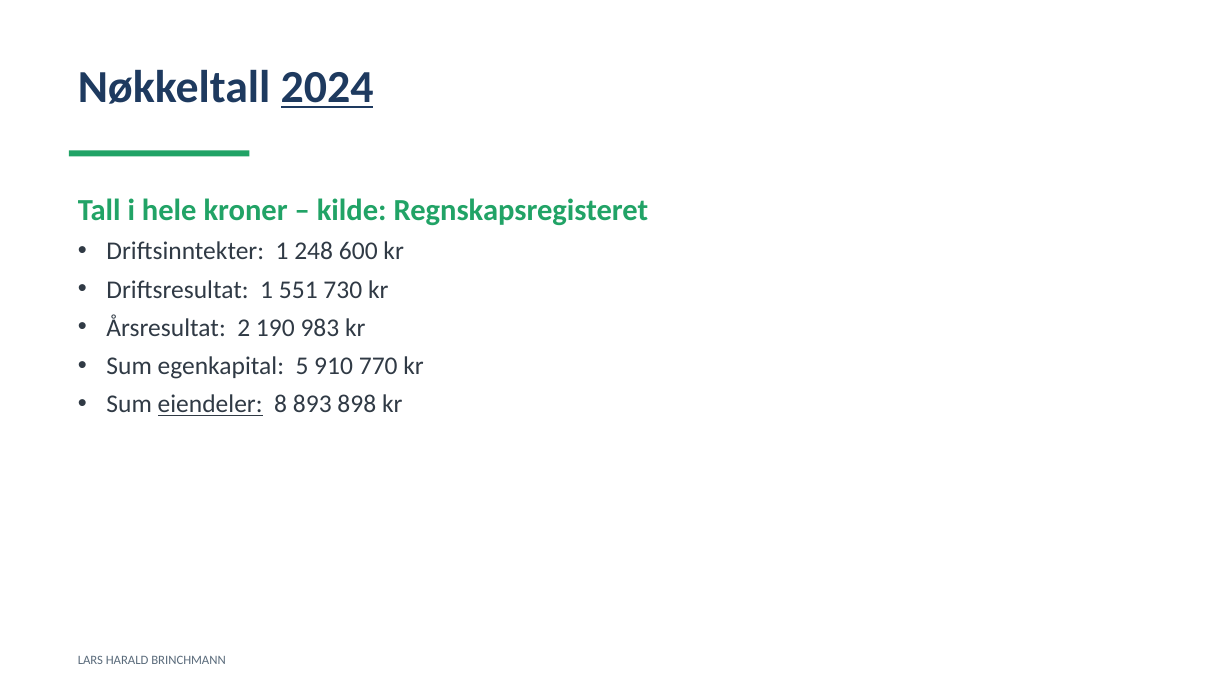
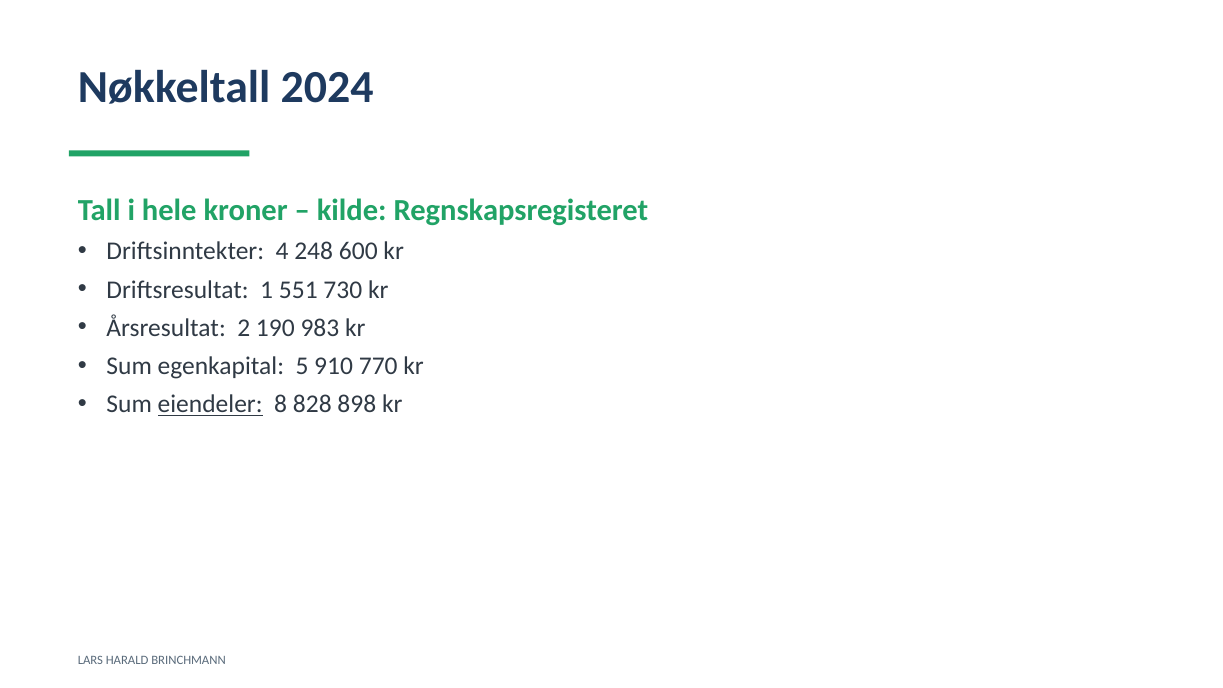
2024 underline: present -> none (327, 87)
Driftsinntekter 1: 1 -> 4 (282, 251)
893: 893 -> 828 (312, 404)
